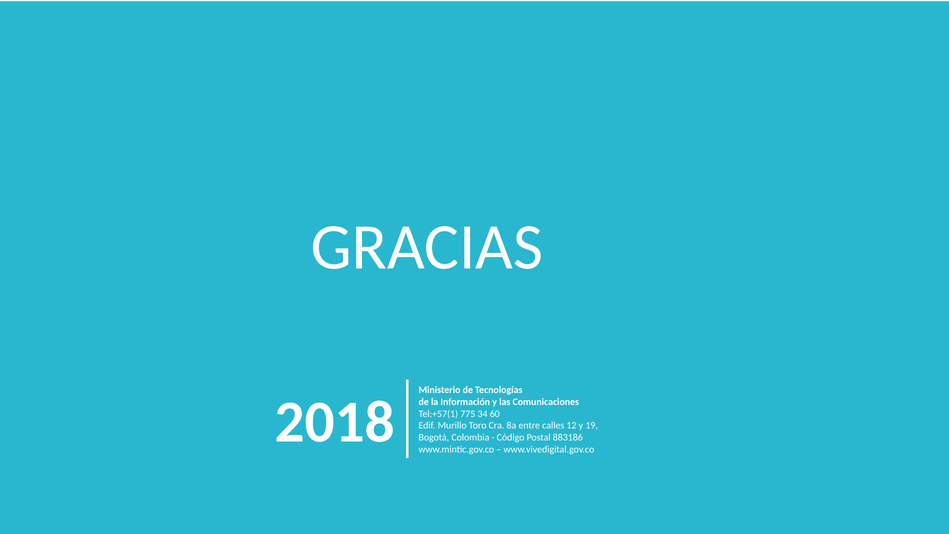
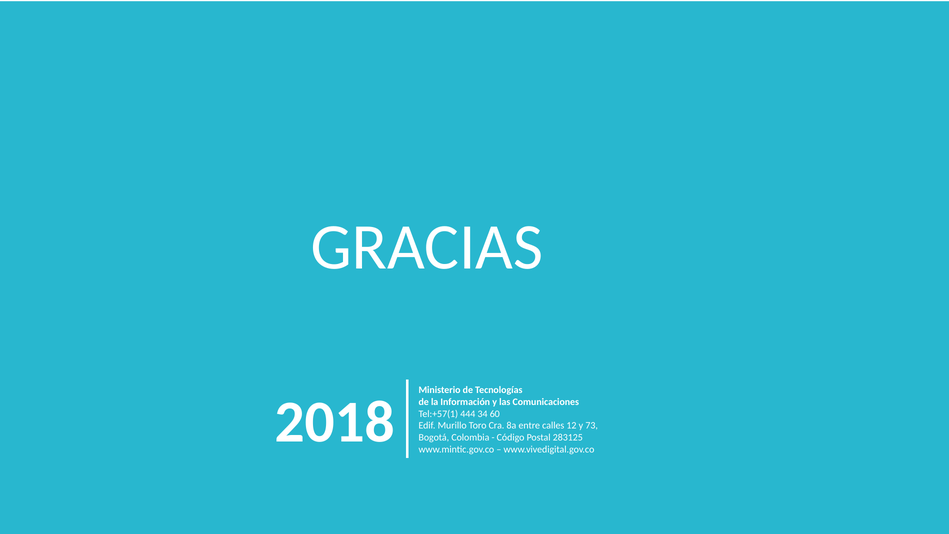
775: 775 -> 444 (468, 414)
19: 19 -> 73 (592, 426)
883186: 883186 -> 283125 (568, 437)
